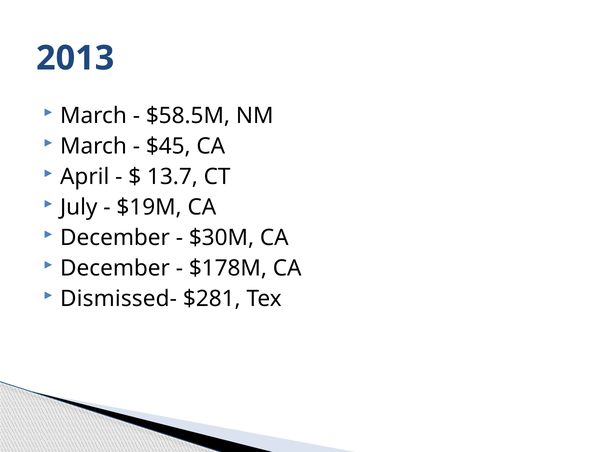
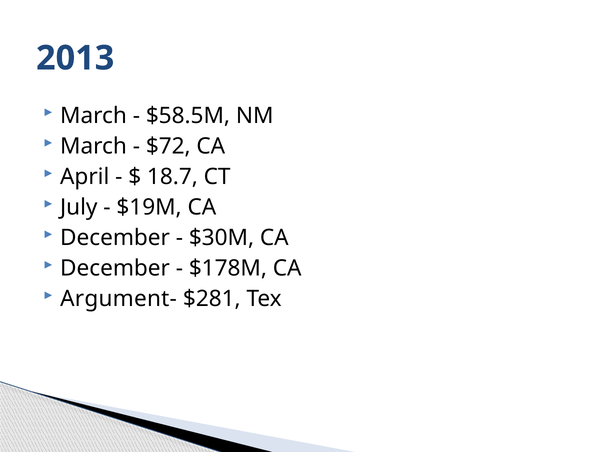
$45: $45 -> $72 (168, 146)
13.7: 13.7 -> 18.7 (172, 177)
Dismissed-: Dismissed- -> Argument- (119, 298)
